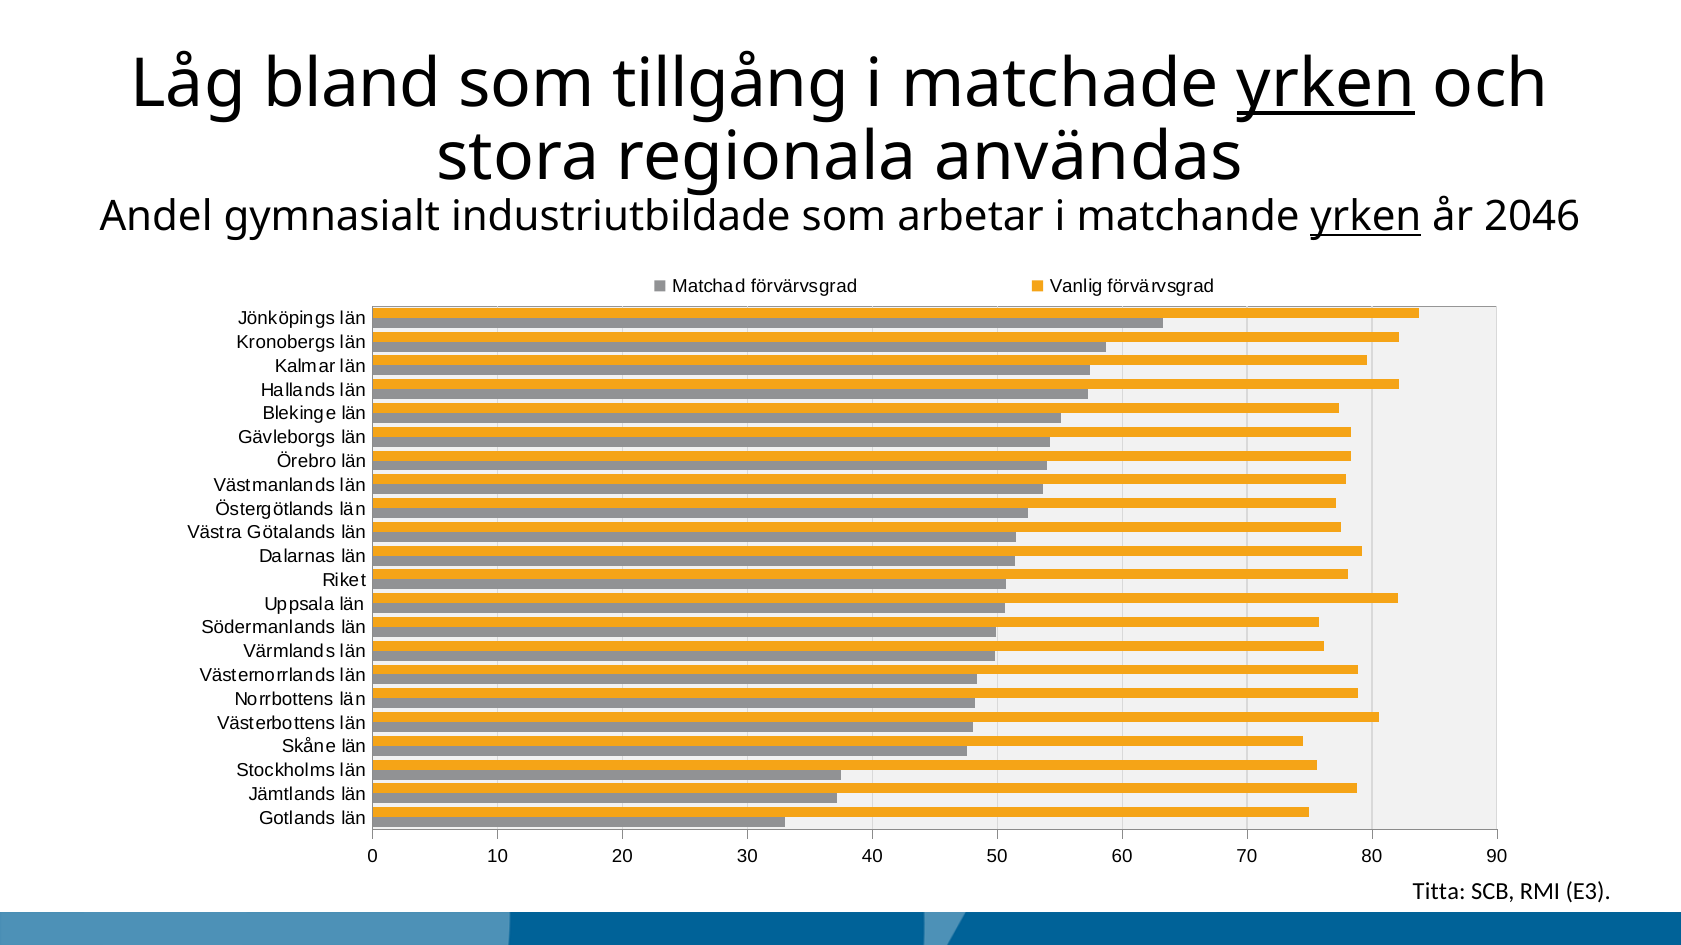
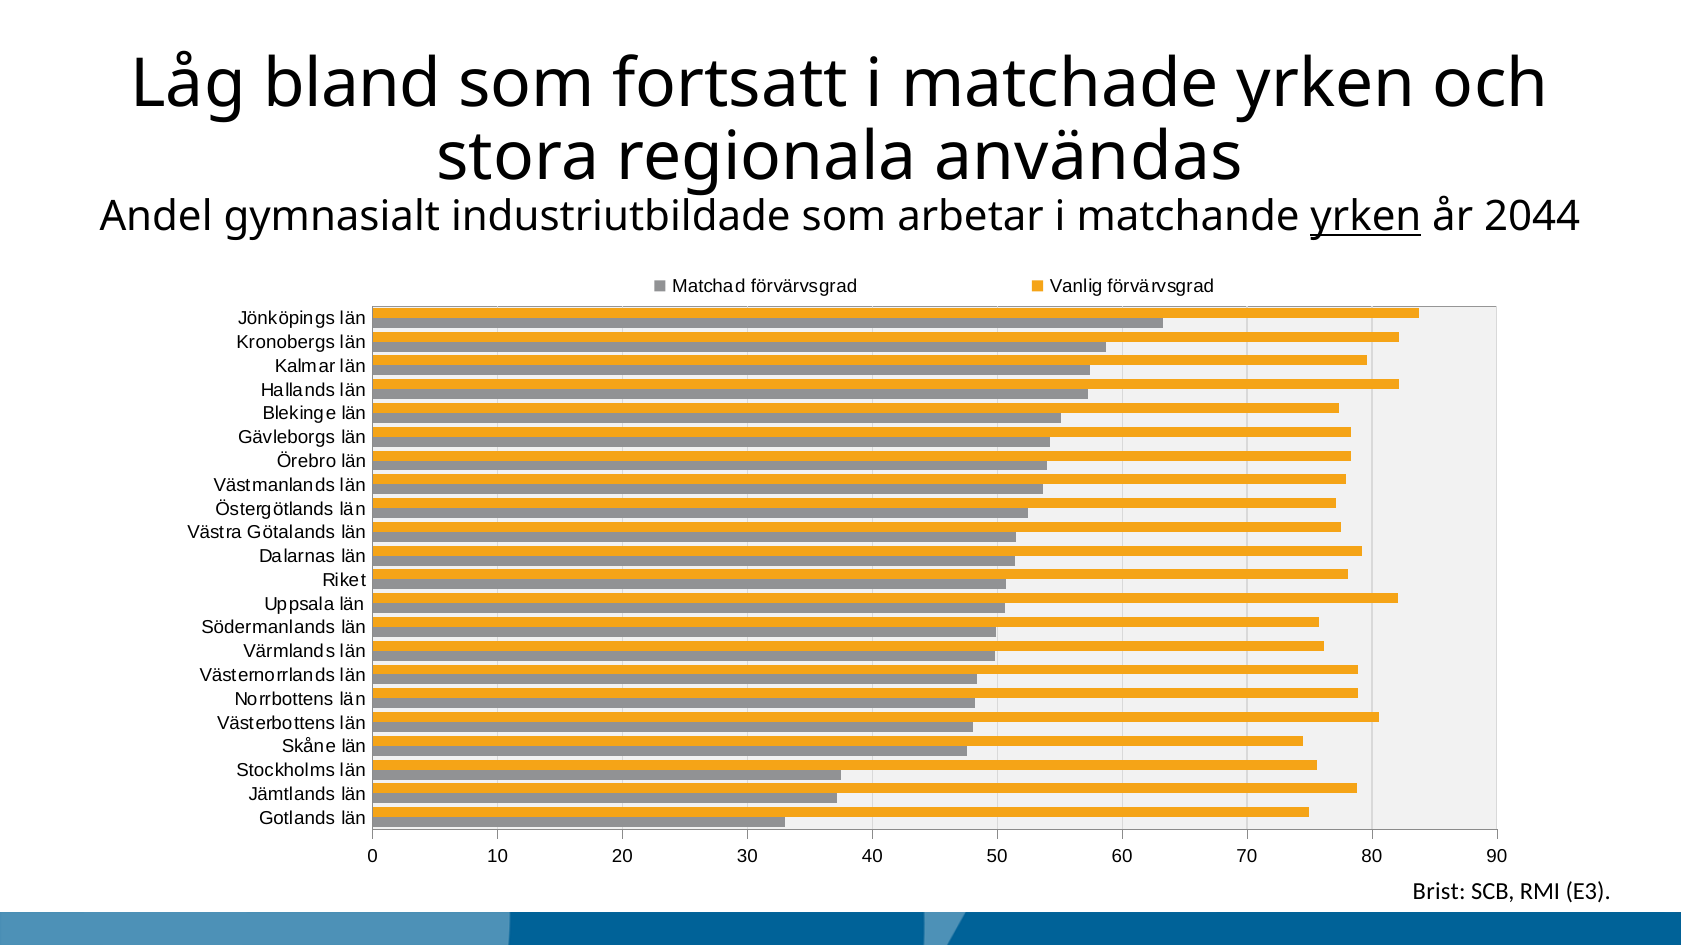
tillgång: tillgång -> fortsatt (730, 84)
yrken underline: present -> none (1326, 84)
2046: 2046 -> 2044 (1532, 217)
Titta: Titta -> Brist (1439, 892)
